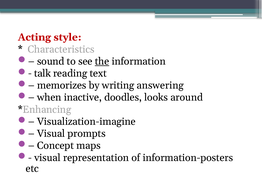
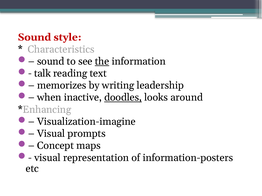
Acting: Acting -> Sound (34, 37)
answering: answering -> leadership (160, 86)
doodles underline: none -> present (123, 98)
